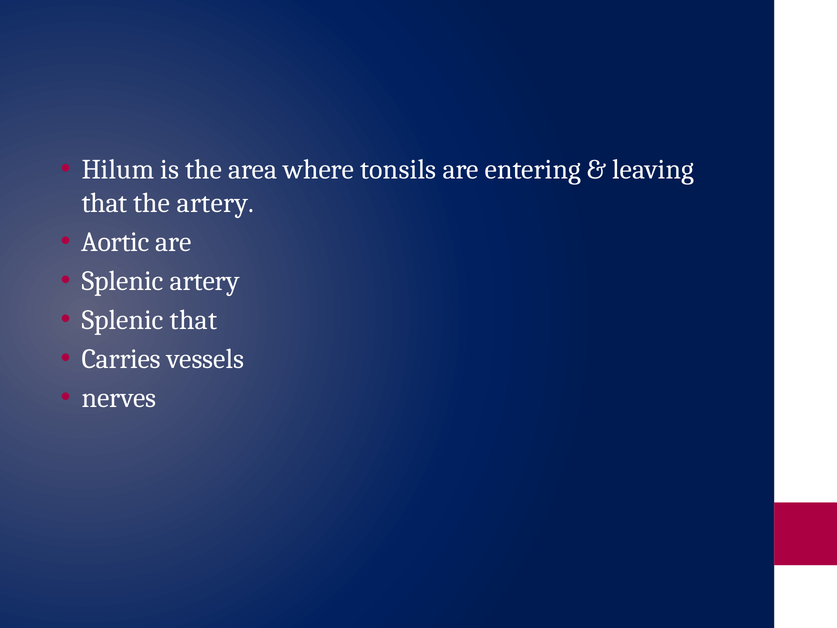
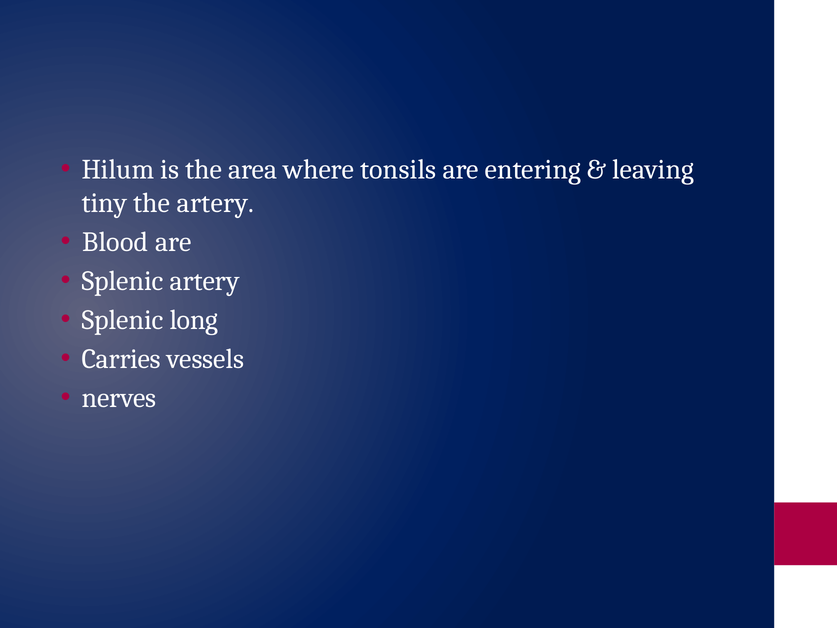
that: that -> tiny (104, 203)
Aortic: Aortic -> Blood (115, 242)
Splenic that: that -> long (194, 320)
